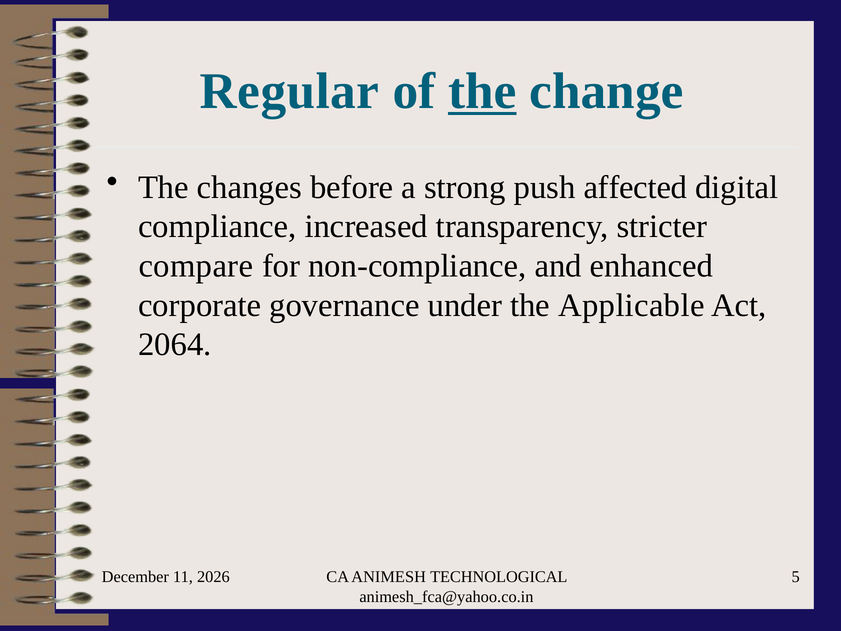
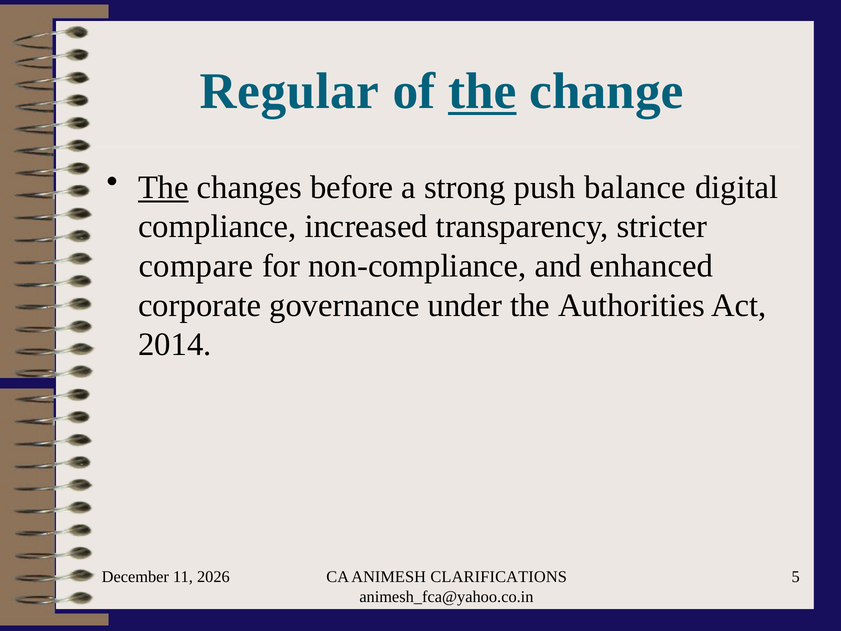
The underline: none -> present (163, 187)
affected: affected -> balance (635, 187)
Applicable: Applicable -> Authorities (632, 305)
2064: 2064 -> 2014 (175, 344)
TECHNOLOGICAL: TECHNOLOGICAL -> CLARIFICATIONS (499, 577)
